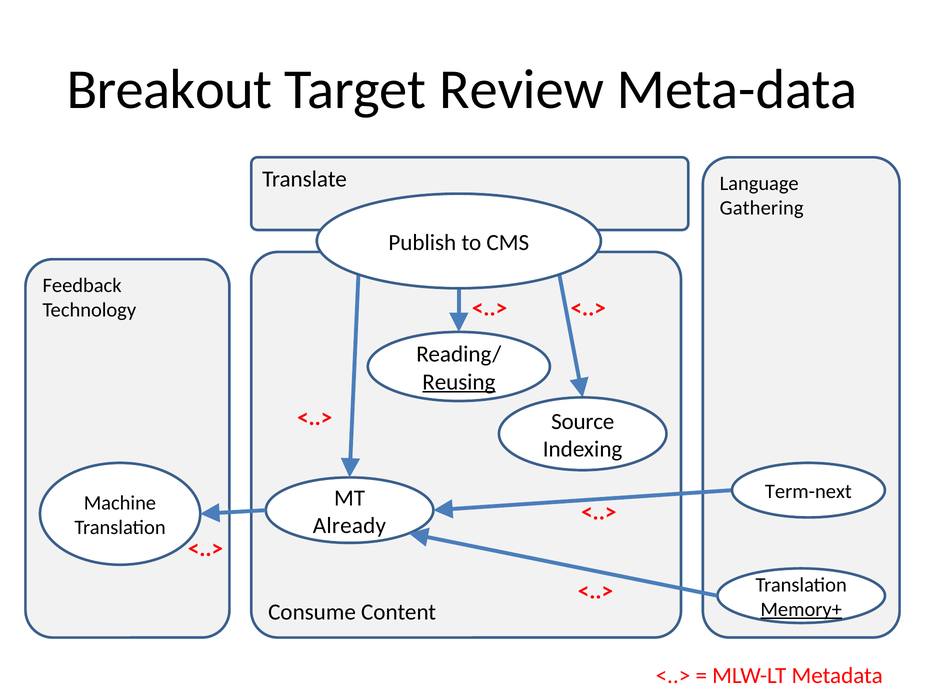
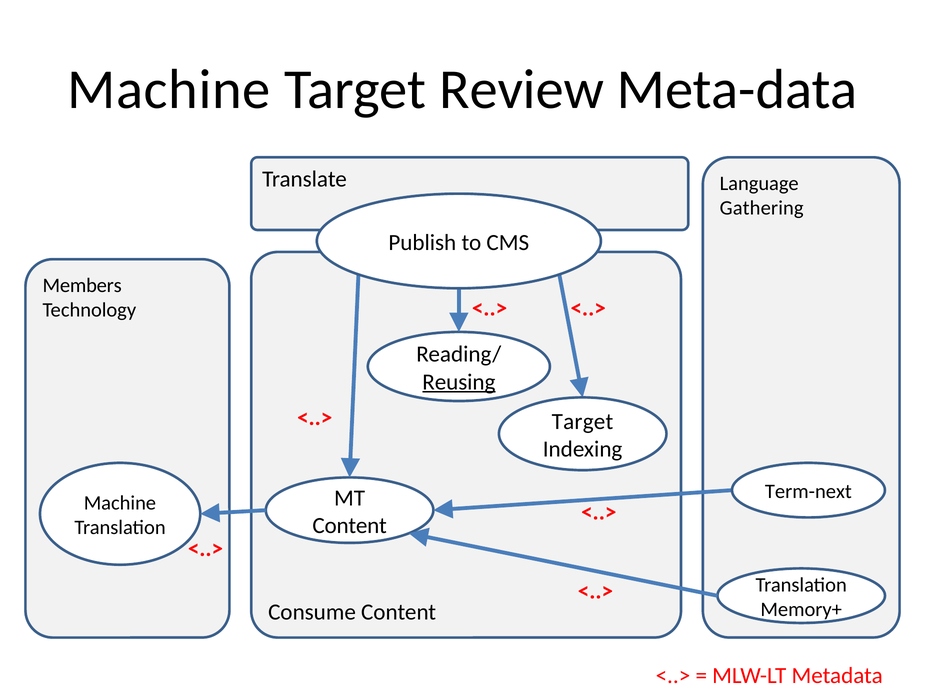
Breakout: Breakout -> Machine (169, 90)
Feedback: Feedback -> Members (82, 286)
Source: Source -> Target (583, 422)
Already: Already -> Content (350, 526)
Memory+ underline: present -> none (801, 610)
